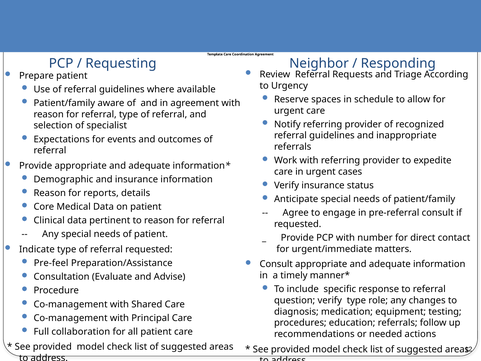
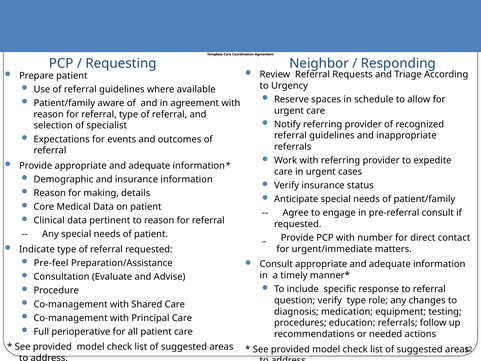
reports: reports -> making (101, 193)
collaboration: collaboration -> perioperative (81, 331)
